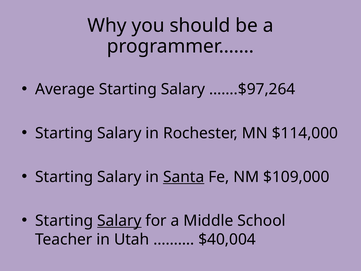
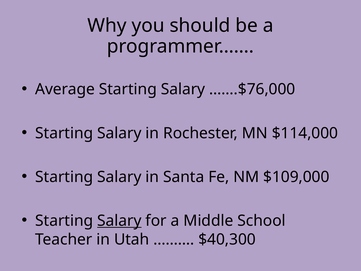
…….$97,264: …….$97,264 -> …….$76,000 (252, 89)
Santa underline: present -> none (184, 177)
$40,004: $40,004 -> $40,300 (227, 239)
